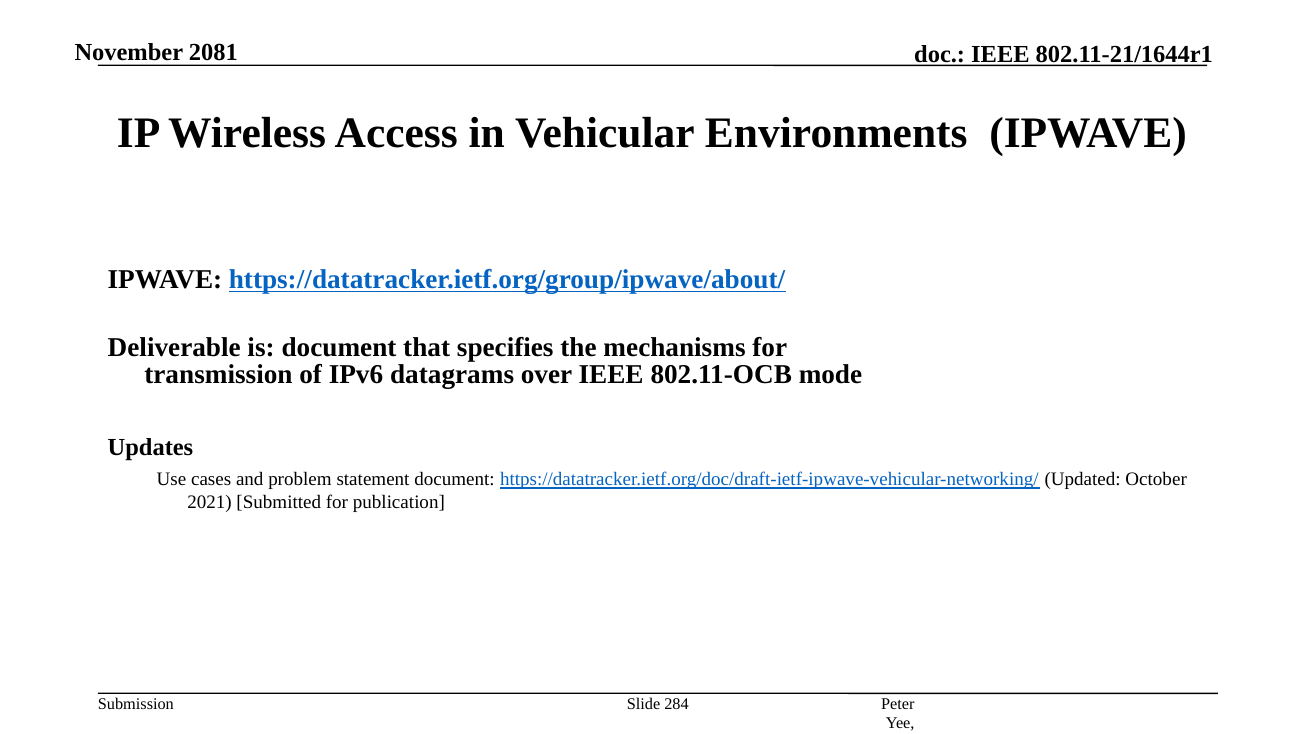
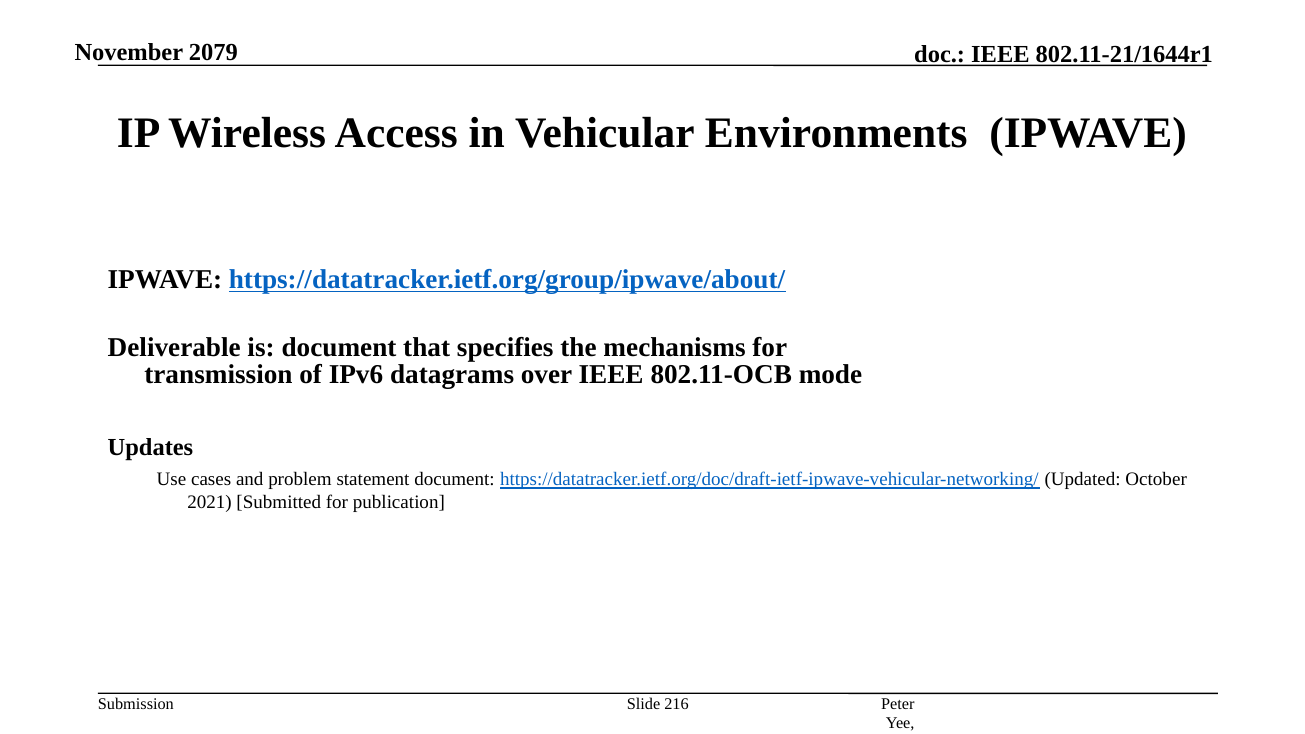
2081: 2081 -> 2079 (213, 52)
284: 284 -> 216 (677, 704)
